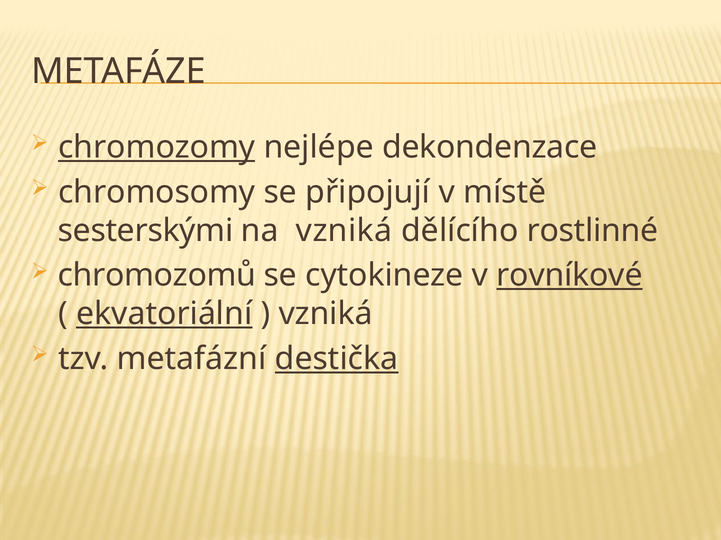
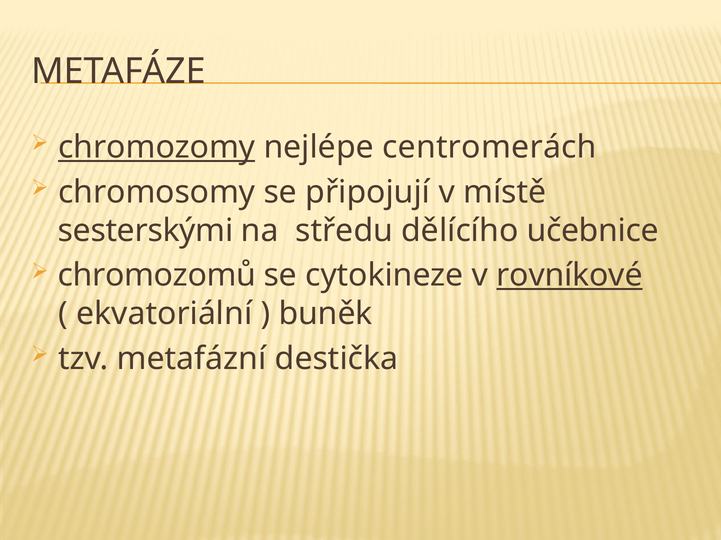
dekondenzace: dekondenzace -> centromerách (489, 148)
na vzniká: vzniká -> středu (344, 231)
rostlinné: rostlinné -> učebnice (593, 231)
ekvatoriální underline: present -> none (164, 314)
vzniká: vzniká -> buněk (326, 314)
destička underline: present -> none (337, 359)
